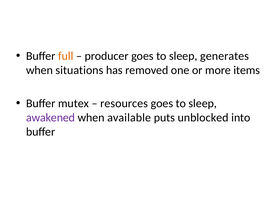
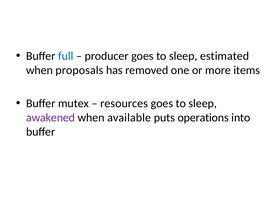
full colour: orange -> blue (66, 56)
generates: generates -> estimated (225, 56)
situations: situations -> proposals (79, 70)
unblocked: unblocked -> operations (203, 118)
